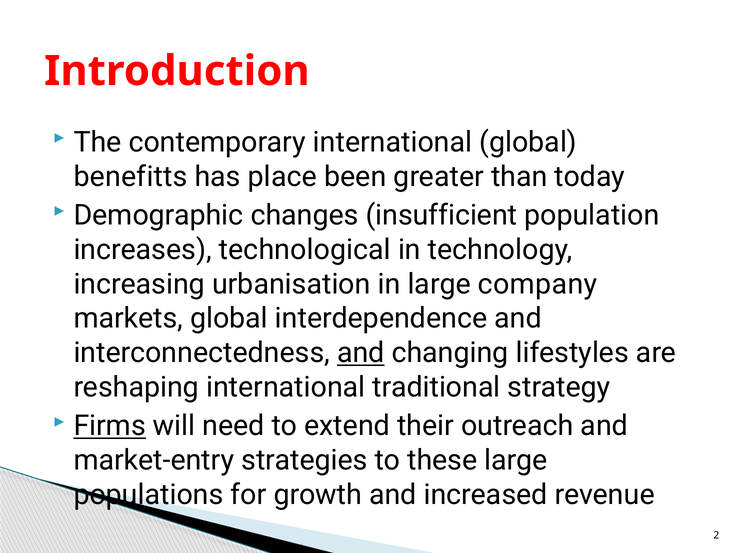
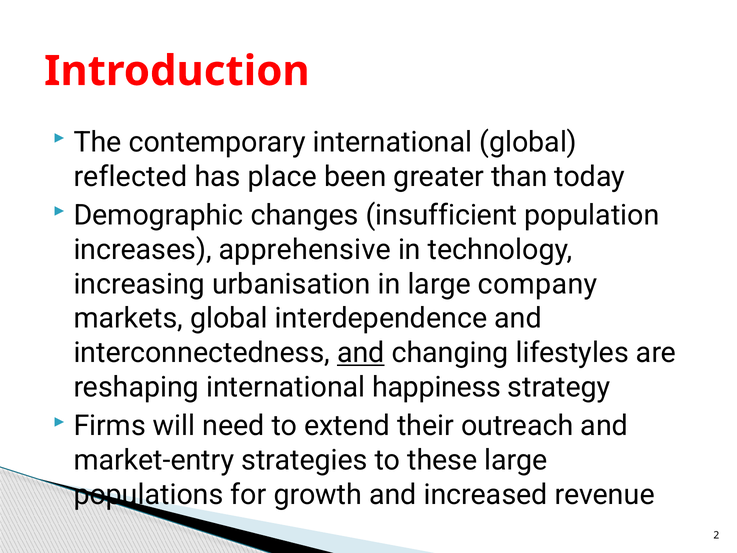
benefitts: benefitts -> reflected (131, 177)
technological: technological -> apprehensive (305, 250)
traditional: traditional -> happiness (437, 387)
Firms underline: present -> none (110, 426)
